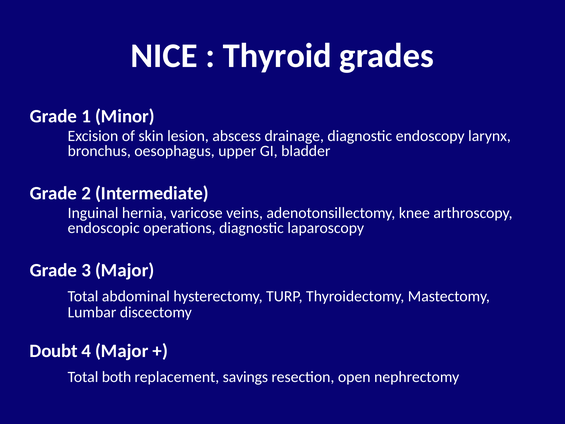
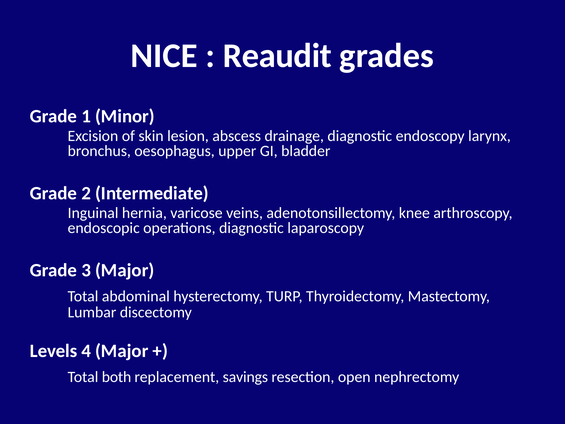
Thyroid: Thyroid -> Reaudit (277, 56)
Doubt: Doubt -> Levels (54, 351)
